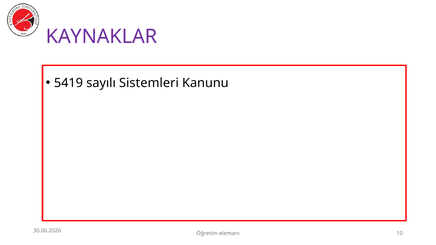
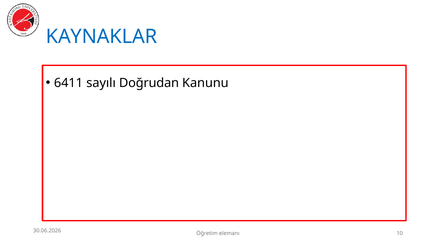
KAYNAKLAR colour: purple -> blue (101, 37)
5419: 5419 -> 6411 (68, 83)
Sistemleri: Sistemleri -> Doğrudan (149, 83)
